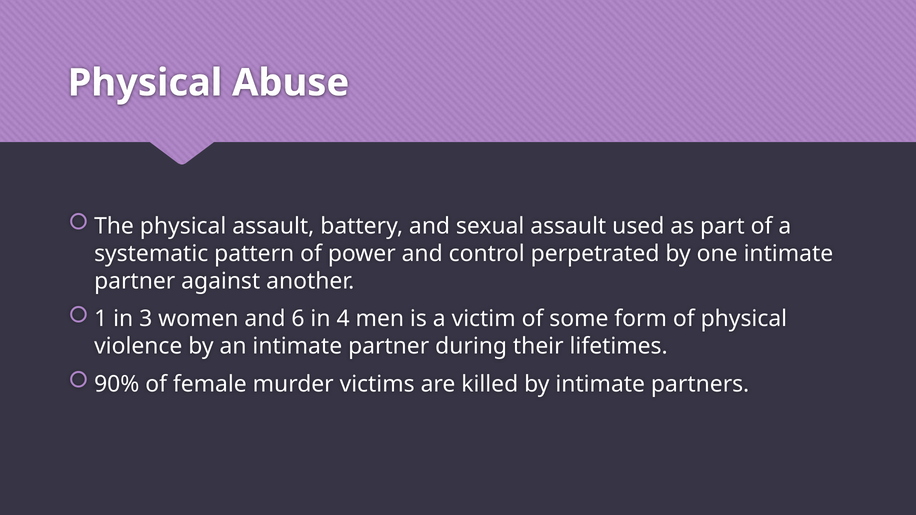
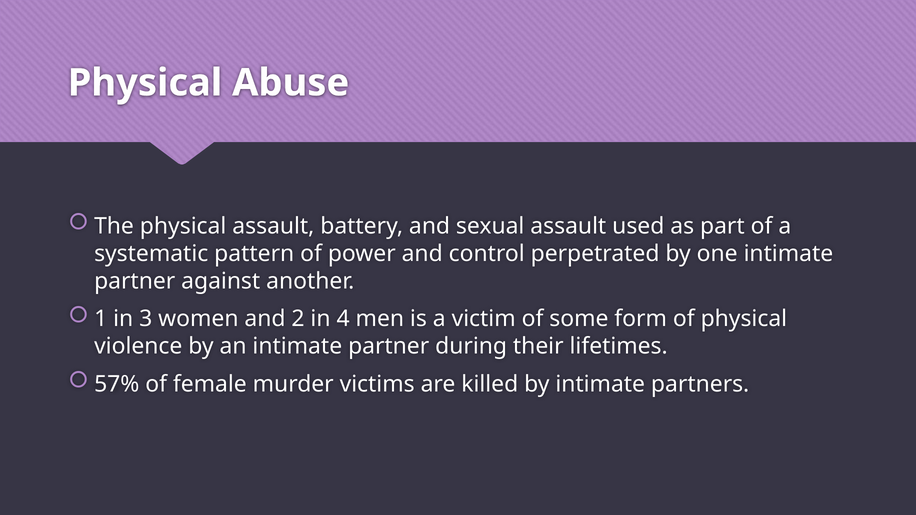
6: 6 -> 2 (298, 319)
90%: 90% -> 57% (117, 384)
